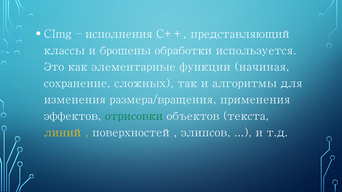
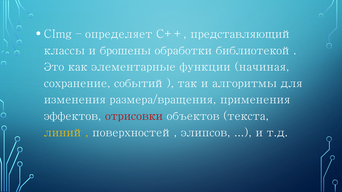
исполнения: исполнения -> определяет (119, 34)
используется: используется -> библиотекой (256, 51)
сложных: сложных -> событий (144, 83)
отрисовки colour: green -> red (134, 116)
